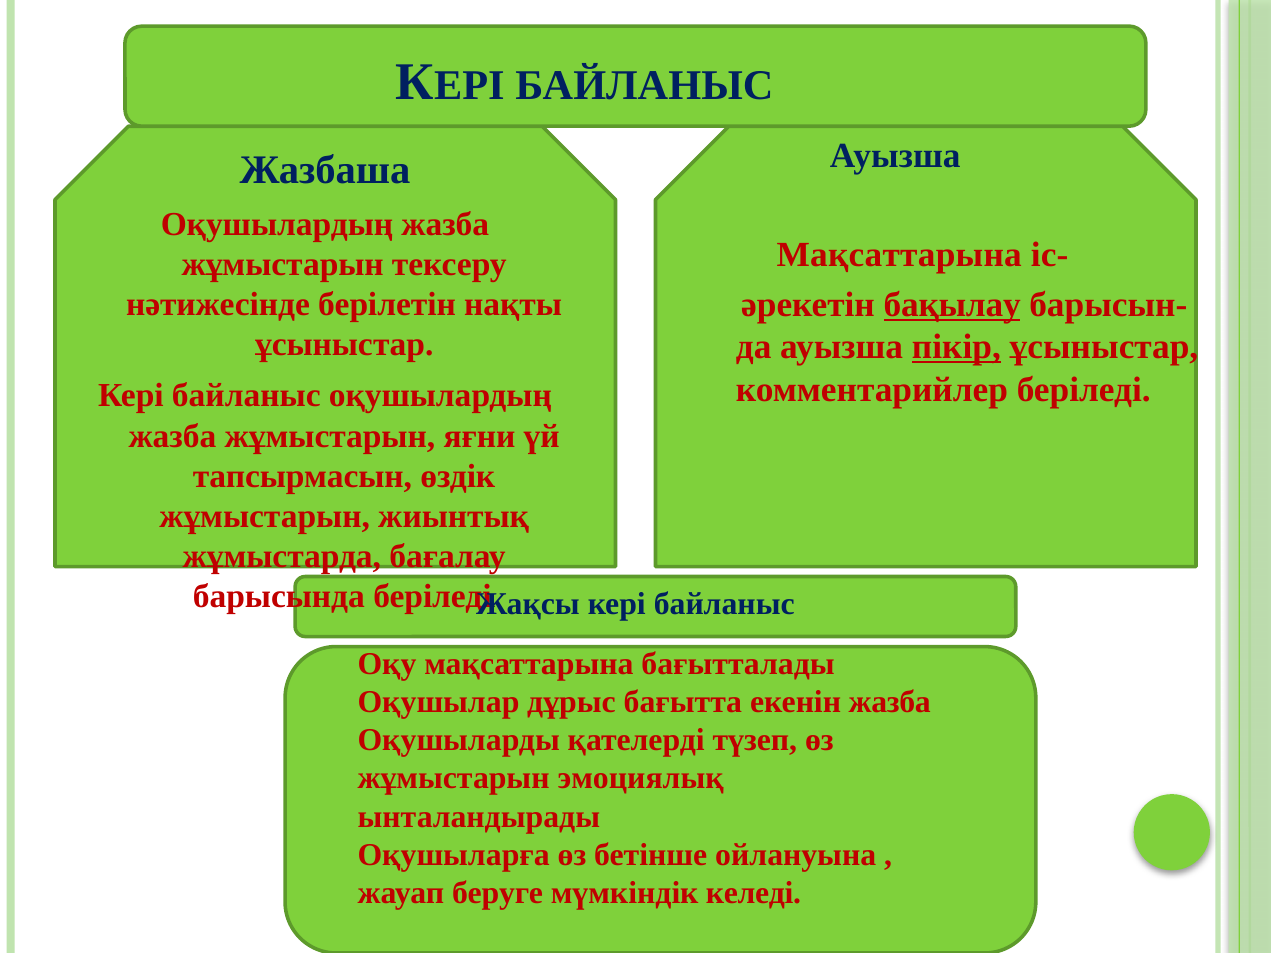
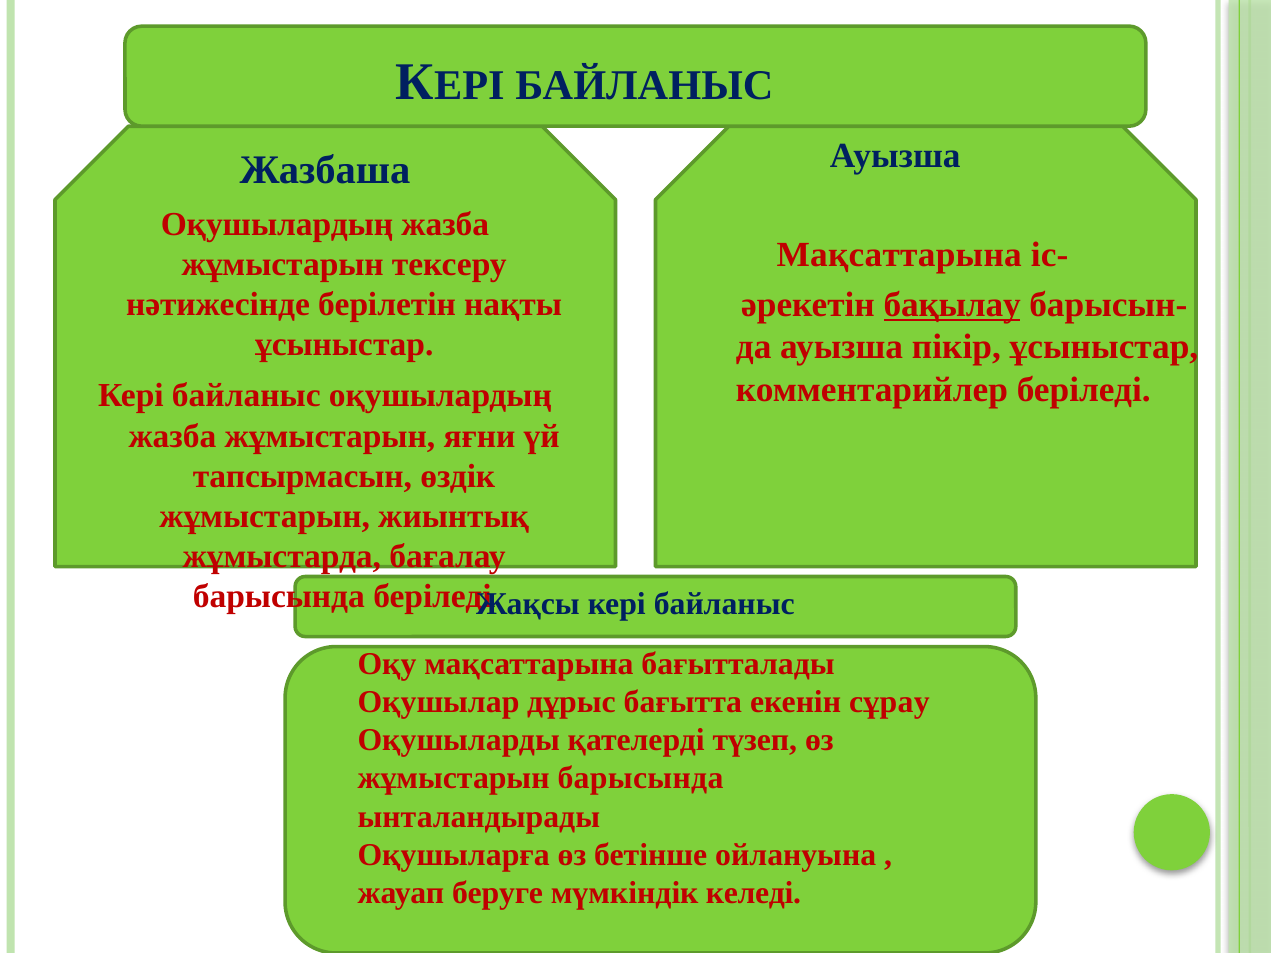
пікір underline: present -> none (956, 347)
екенін жазба: жазба -> сұрау (889, 702)
жұмыстарын эмоциялық: эмоциялық -> барысында (640, 779)
